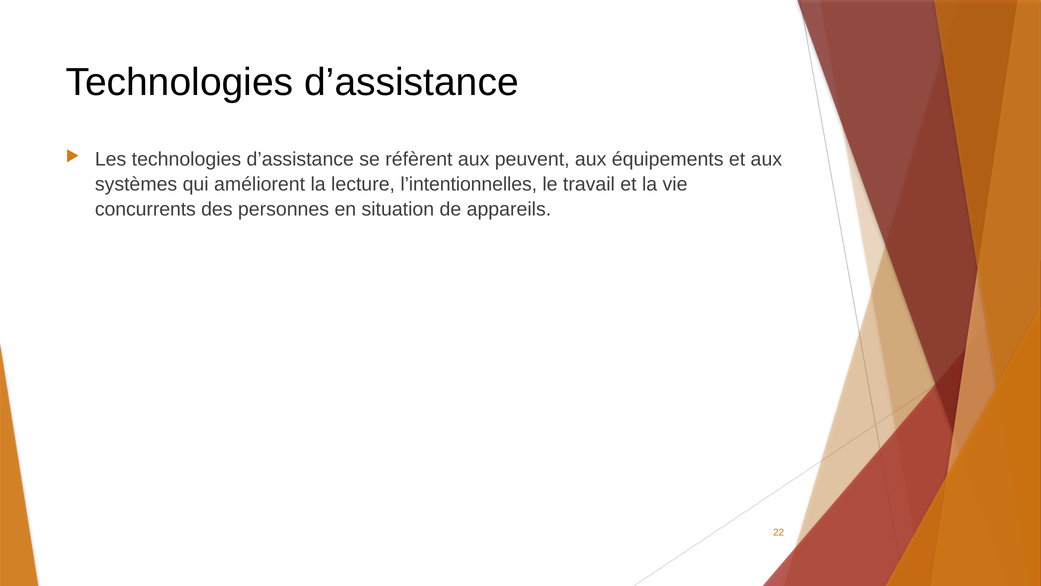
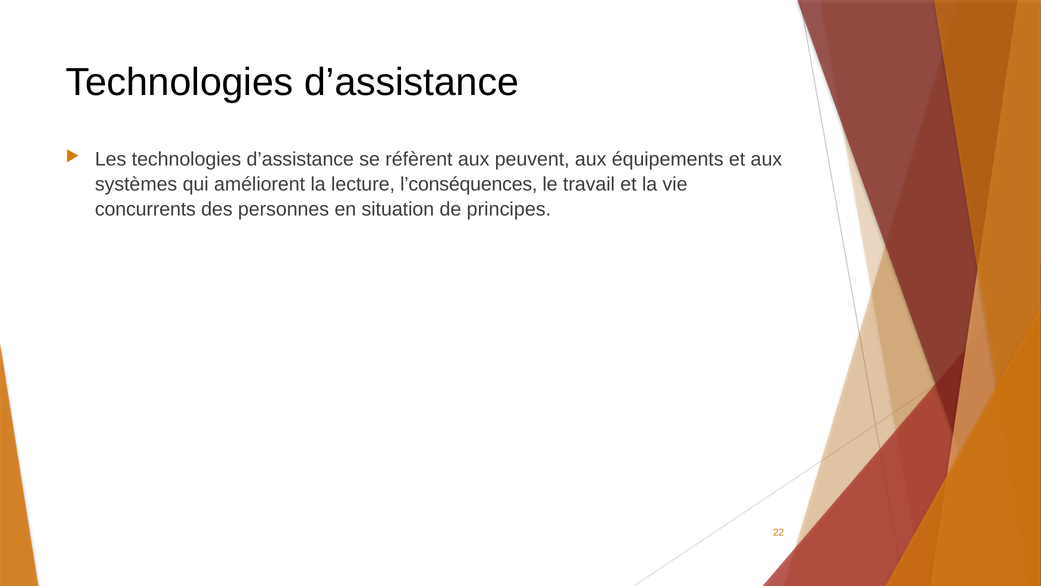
l’intentionnelles: l’intentionnelles -> l’conséquences (469, 184)
appareils: appareils -> principes (509, 209)
